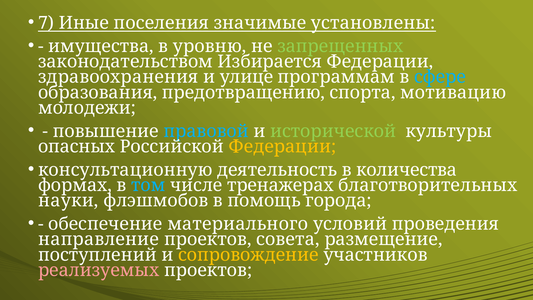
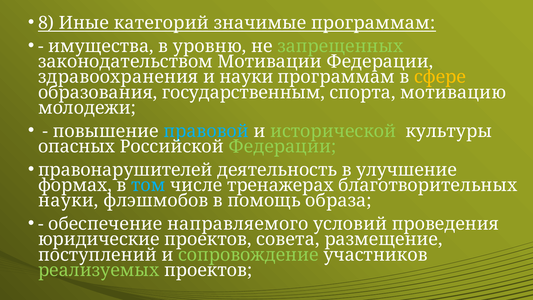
7: 7 -> 8 (46, 23)
поселения: поселения -> категорий (161, 23)
значимые установлены: установлены -> программам (373, 23)
Избирается: Избирается -> Мотивации (270, 62)
и улице: улице -> науки (246, 77)
сфере colour: light blue -> yellow (440, 77)
предотвращению: предотвращению -> государственным (243, 92)
Федерации colour: yellow -> light green (282, 147)
консультационную: консультационную -> правонарушителей (125, 170)
количества: количества -> улучшение (407, 170)
города: города -> образа (338, 201)
материального: материального -> направляемого (238, 224)
направление: направление -> юридические (99, 239)
сопровождение colour: yellow -> light green (248, 255)
реализуемых colour: pink -> light green (99, 270)
